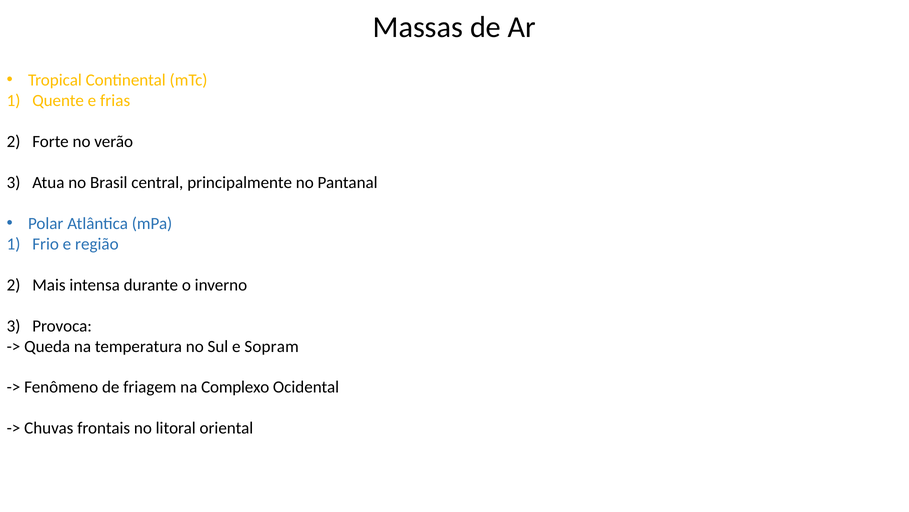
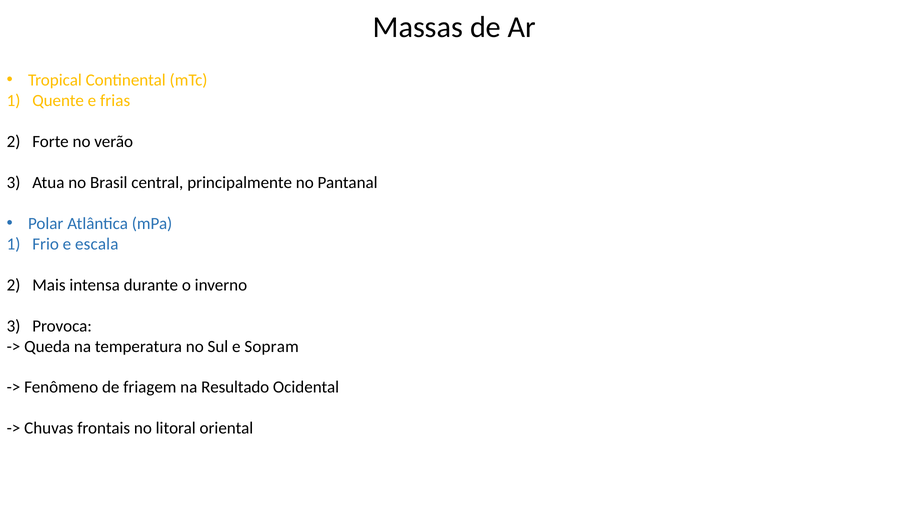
região: região -> escala (97, 244)
Complexo: Complexo -> Resultado (235, 387)
